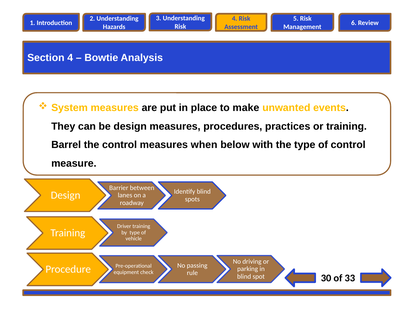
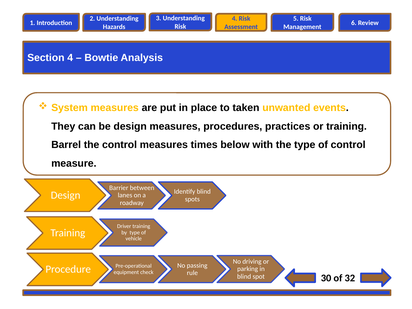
make: make -> taken (246, 108)
when: when -> times (204, 145)
33: 33 -> 32 (350, 278)
